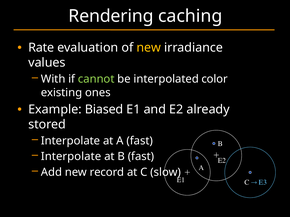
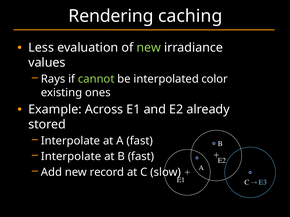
Rate: Rate -> Less (41, 48)
new colour: yellow -> light green (149, 48)
With: With -> Rays (53, 79)
Biased: Biased -> Across (104, 110)
